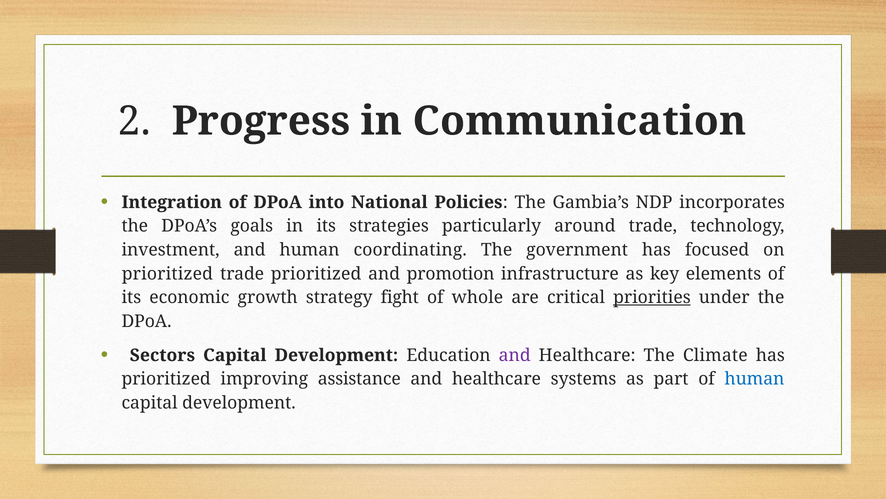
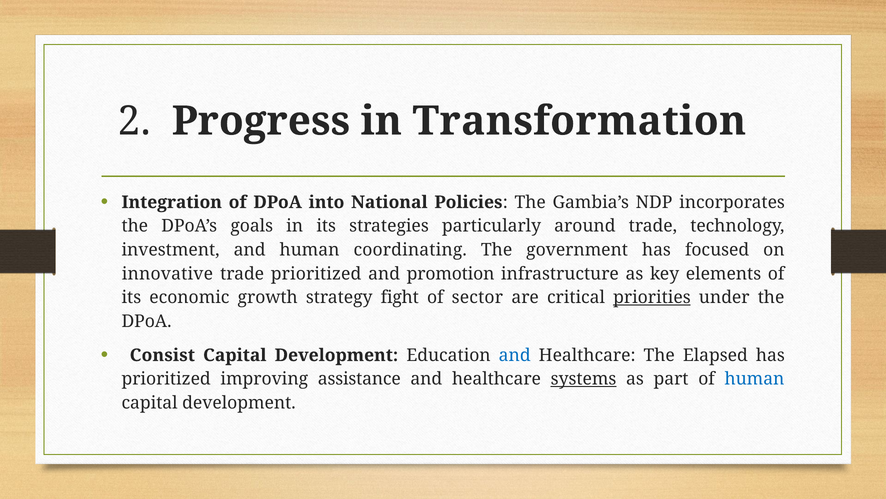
Communication: Communication -> Transformation (579, 121)
prioritized: prioritized -> innovative (167, 273)
whole: whole -> sector (477, 297)
Sectors: Sectors -> Consist (162, 355)
and colour: purple -> blue (515, 355)
Climate: Climate -> Elapsed (715, 355)
systems underline: none -> present (584, 379)
